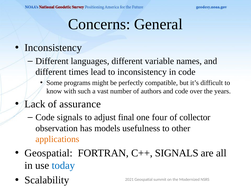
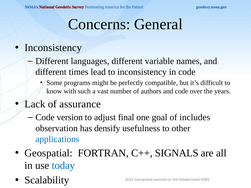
Code signals: signals -> version (70, 118)
four: four -> goal (160, 118)
collector: collector -> includes (195, 118)
models: models -> densify (107, 128)
applications colour: orange -> blue (57, 139)
